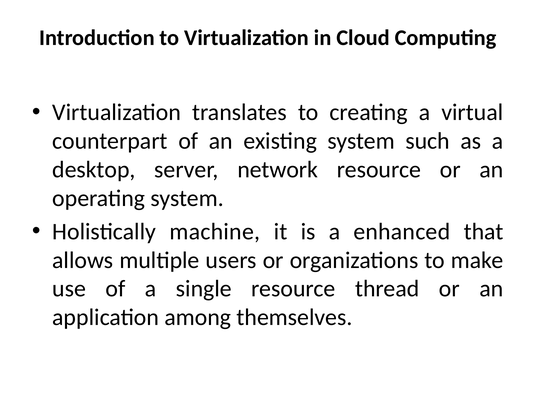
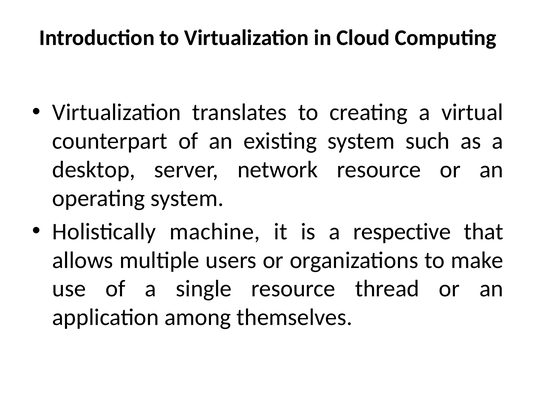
enhanced: enhanced -> respective (402, 232)
